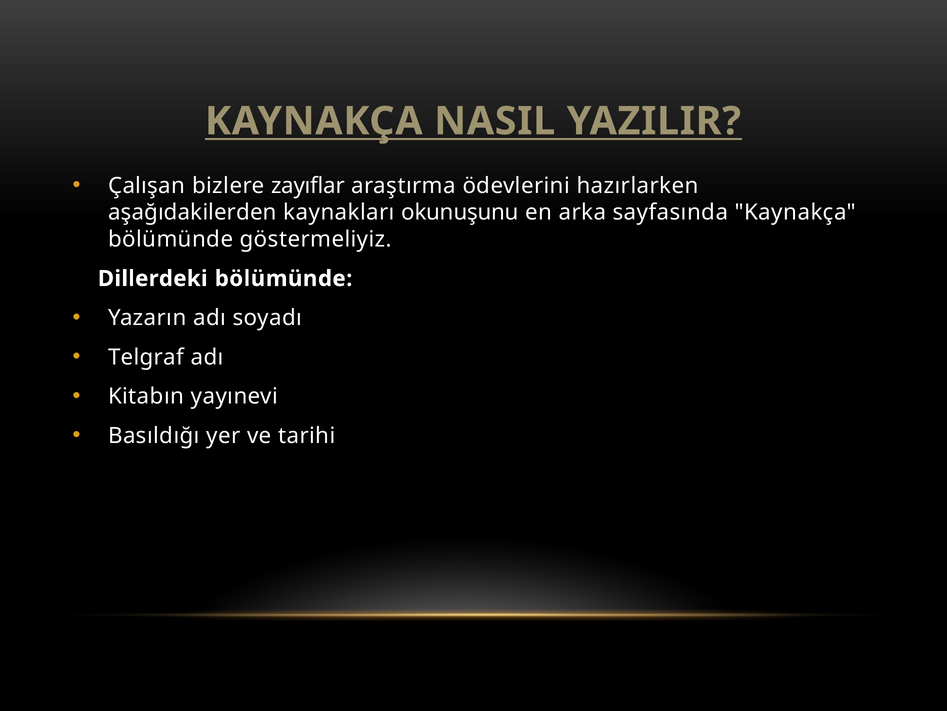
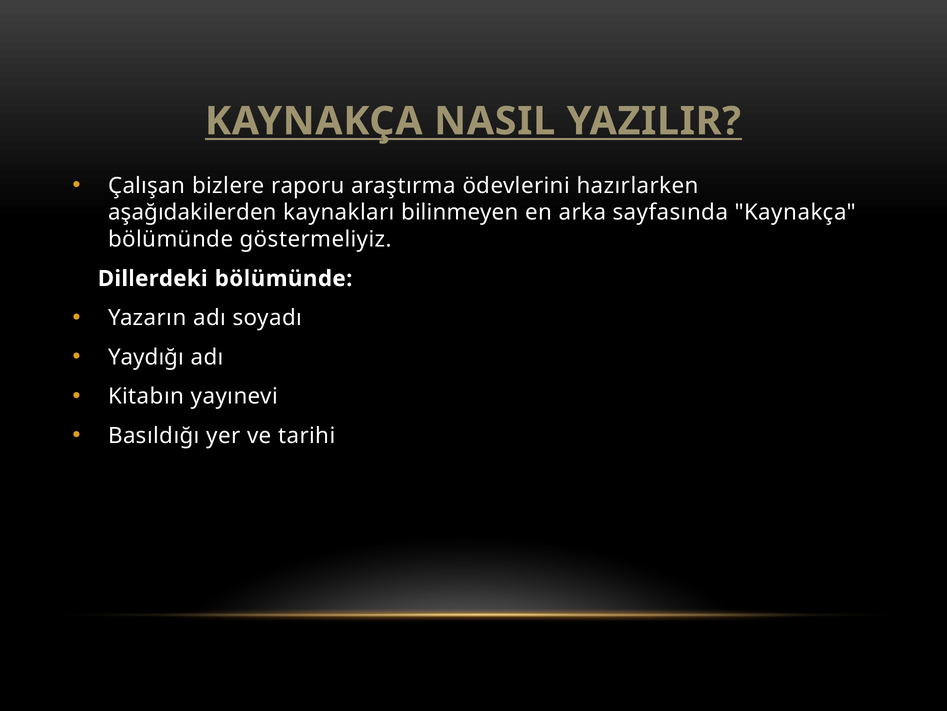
zayıflar: zayıflar -> raporu (308, 185)
okunuşunu: okunuşunu -> bilinmeyen (460, 212)
Telgraf: Telgraf -> Yaydığı (146, 357)
